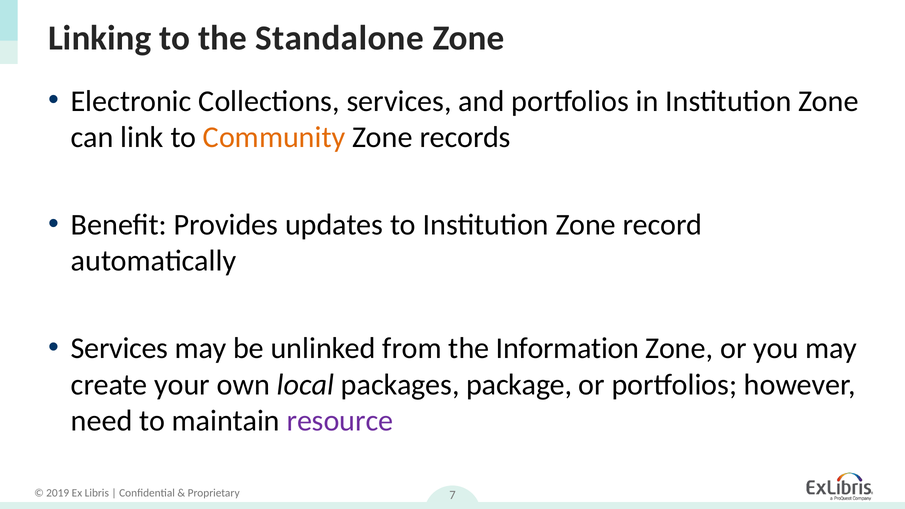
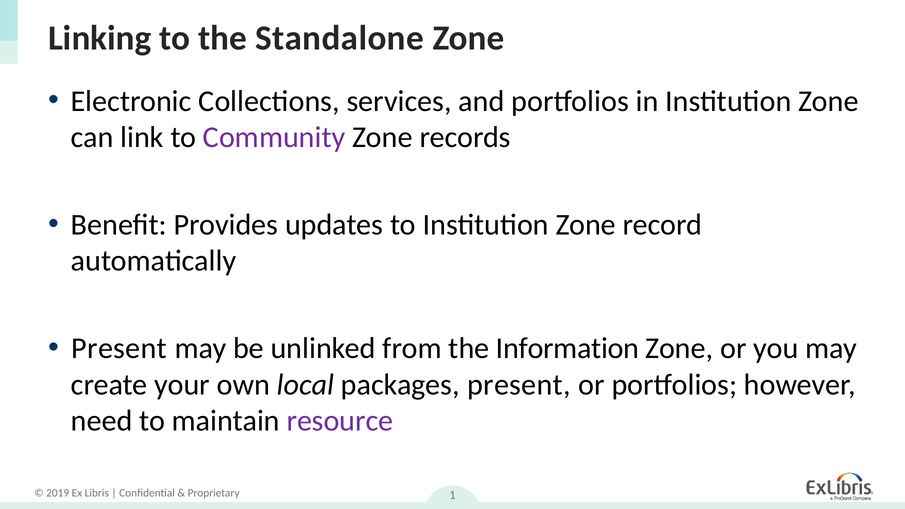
Community colour: orange -> purple (274, 137)
Services: Services -> Present (119, 349)
packages package: package -> present (519, 385)
7: 7 -> 1 (453, 495)
